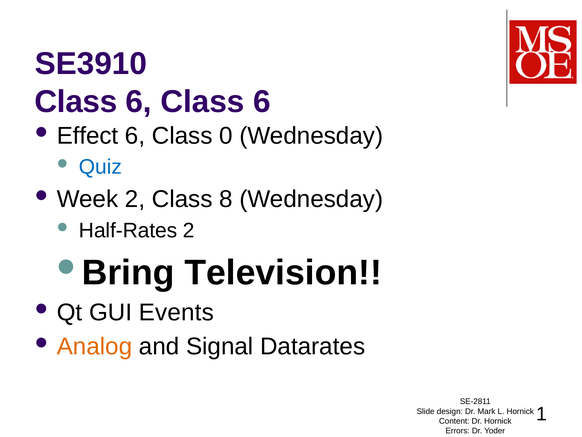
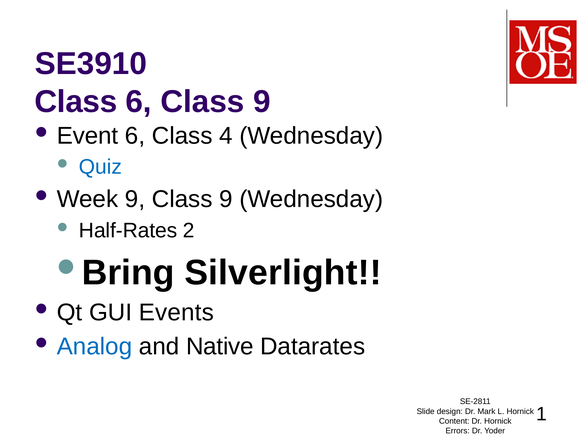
6 Class 6: 6 -> 9 (262, 102)
Effect: Effect -> Event (88, 136)
0: 0 -> 4 (226, 136)
Week 2: 2 -> 9 (135, 199)
8: 8 -> 9 (226, 199)
Television: Television -> Silverlight (283, 272)
Analog colour: orange -> blue (94, 346)
Signal: Signal -> Native (220, 346)
